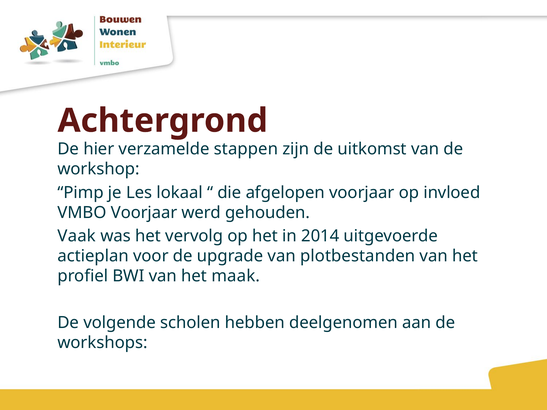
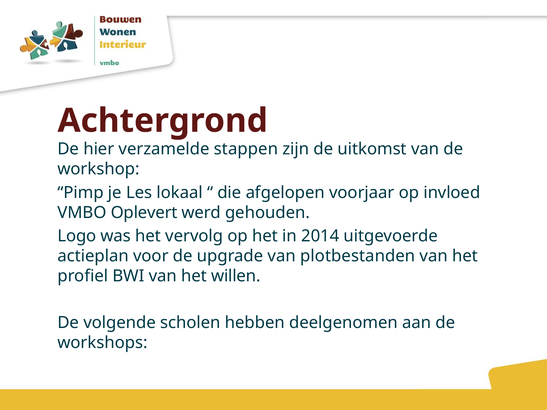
VMBO Voorjaar: Voorjaar -> Oplevert (144, 213)
Vaak: Vaak -> Logo (77, 236)
maak: maak -> willen (236, 276)
